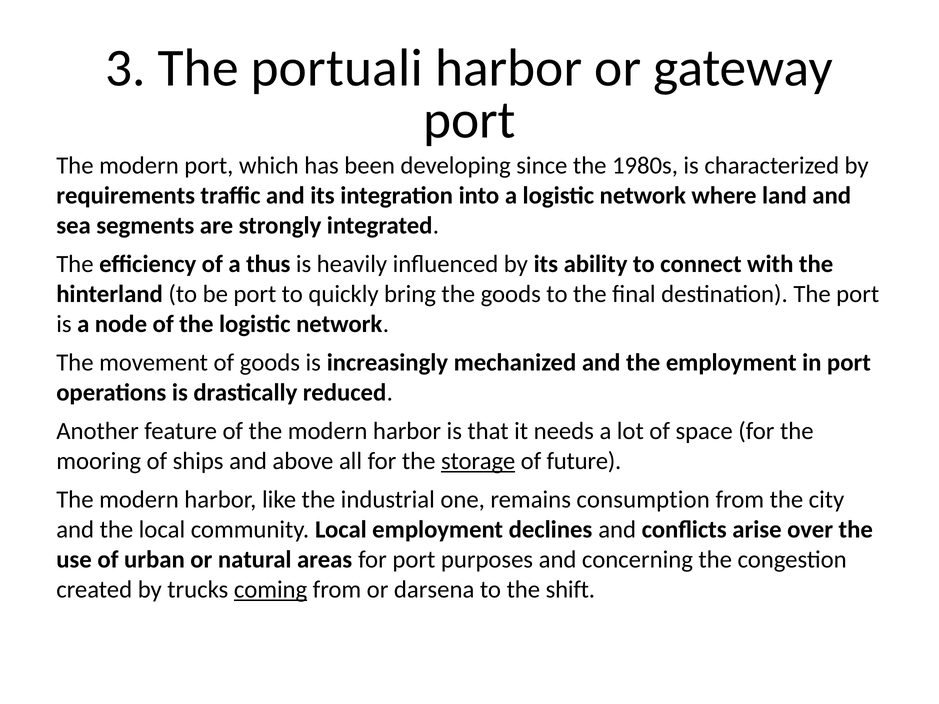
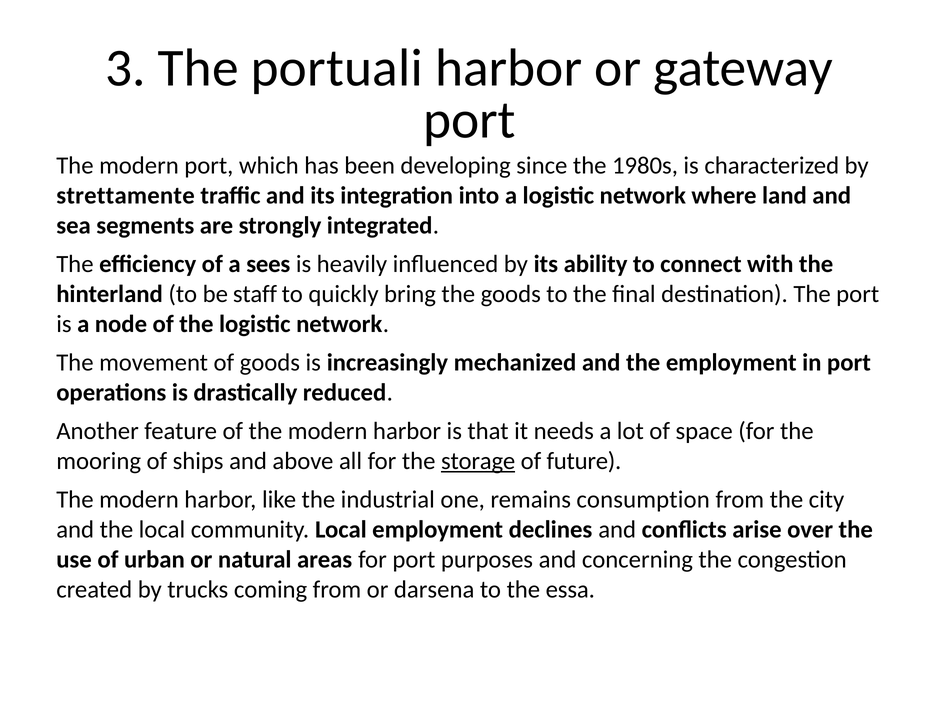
requirements: requirements -> strettamente (126, 196)
thus: thus -> sees (268, 264)
be port: port -> staff (255, 294)
coming underline: present -> none (271, 590)
shift: shift -> essa (570, 590)
